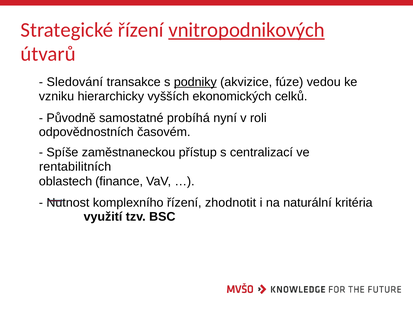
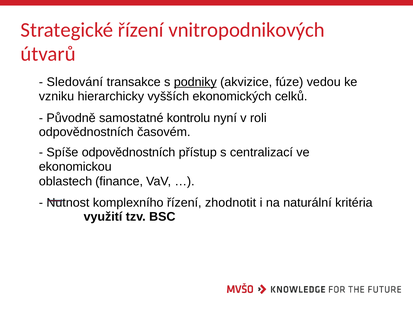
vnitropodnikových underline: present -> none (247, 30)
probíhá: probíhá -> kontrolu (188, 118)
Spíše zaměstnaneckou: zaměstnaneckou -> odpovědnostních (129, 152)
rentabilitních: rentabilitních -> ekonomickou (75, 167)
